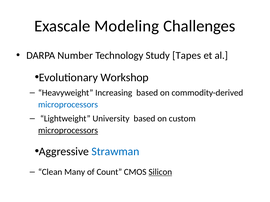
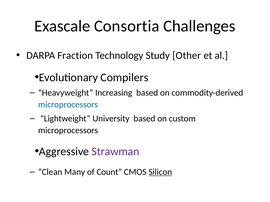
Modeling: Modeling -> Consortia (127, 26)
Number: Number -> Fraction (75, 56)
Tapes: Tapes -> Other (187, 56)
Workshop: Workshop -> Compilers (124, 78)
microprocessors underline: present -> none (68, 131)
Strawman colour: blue -> purple (115, 152)
